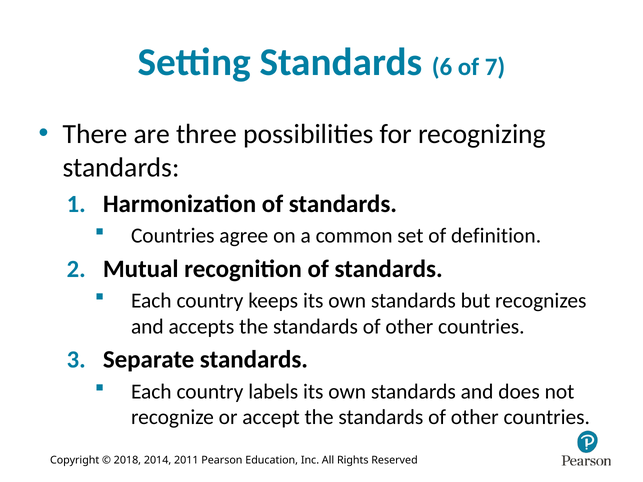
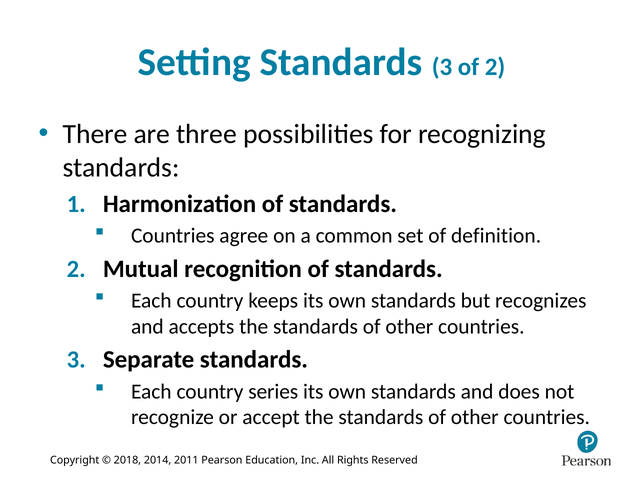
Standards 6: 6 -> 3 (442, 67)
of 7: 7 -> 2 (495, 67)
labels: labels -> series (273, 392)
